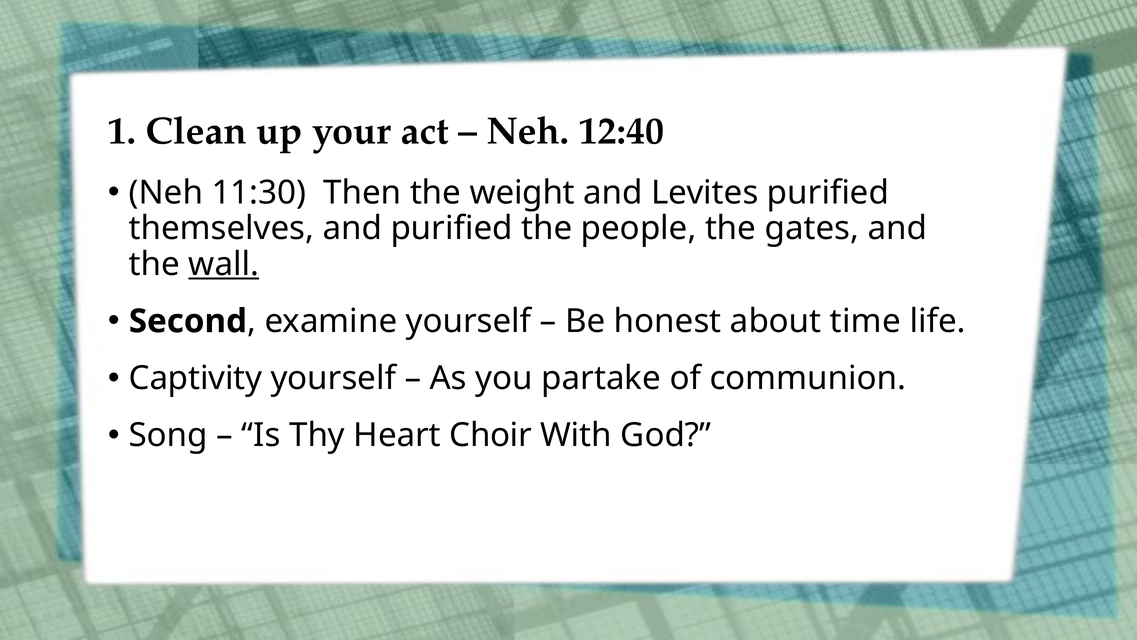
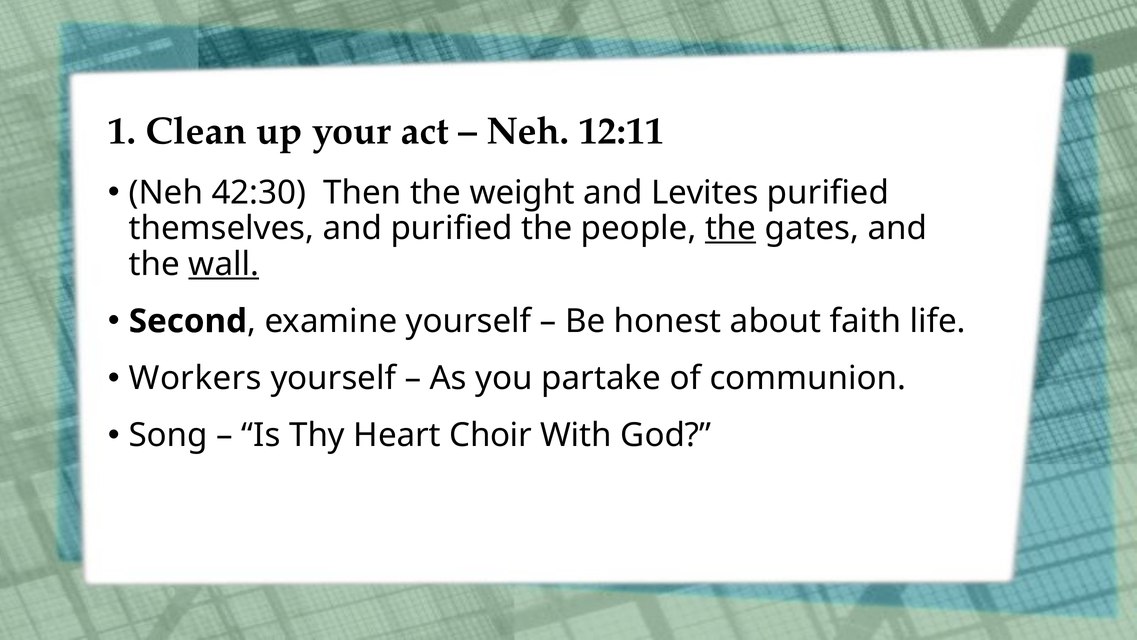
12:40: 12:40 -> 12:11 (621, 131)
11:30: 11:30 -> 42:30 (259, 193)
the underline: none -> present (731, 228)
time: time -> faith (865, 321)
Captivity: Captivity -> Workers (195, 378)
